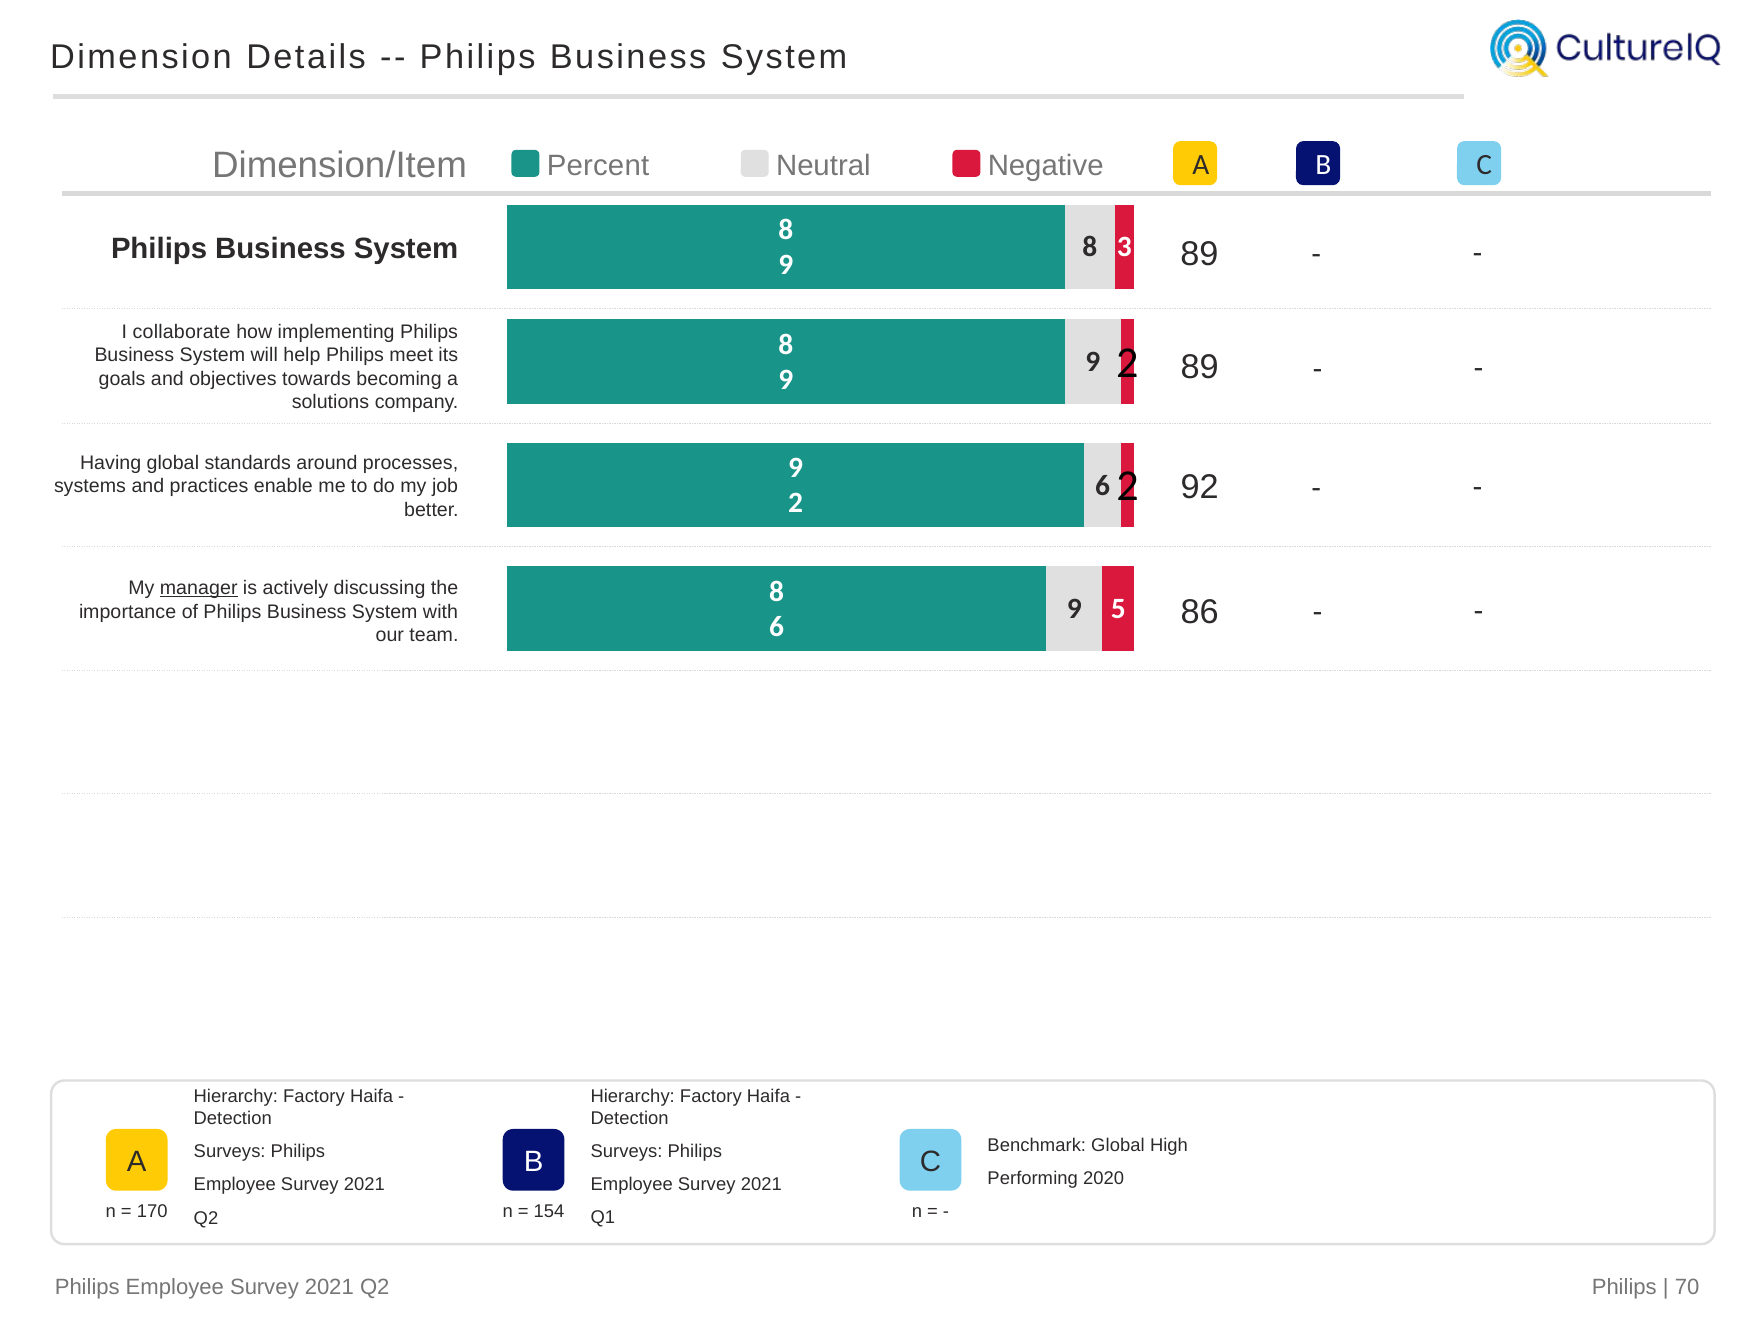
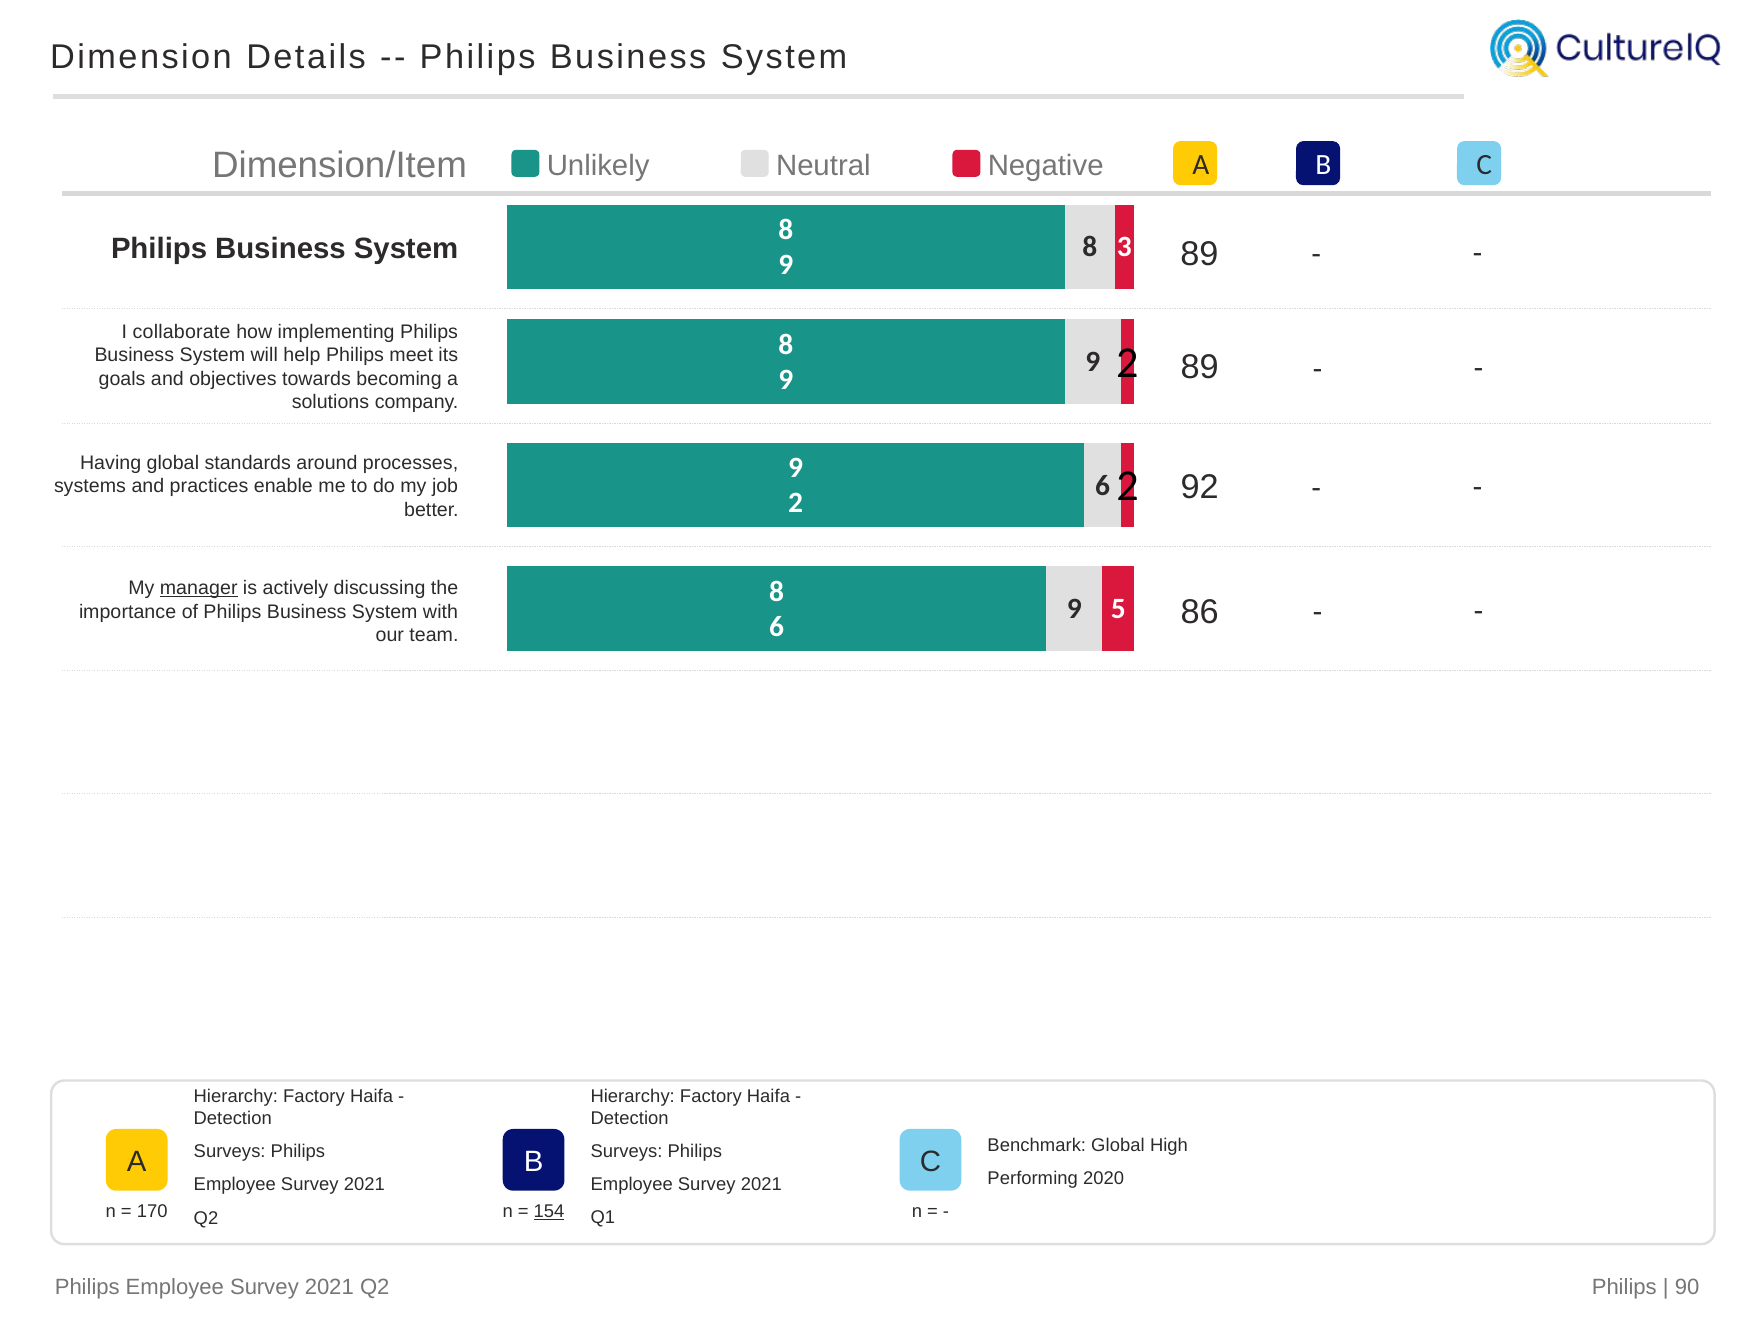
Percent: Percent -> Unlikely (598, 166)
154 underline: none -> present (549, 1212)
70: 70 -> 90 (1687, 1287)
